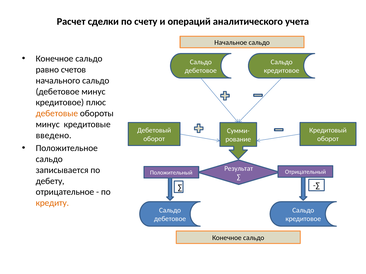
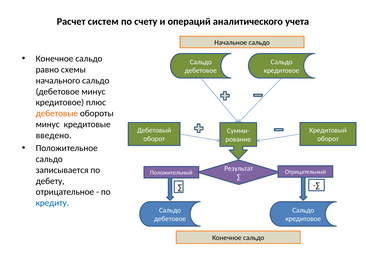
сделки: сделки -> систем (103, 22)
счетов: счетов -> схемы (73, 70)
кредиту colour: orange -> blue (52, 203)
